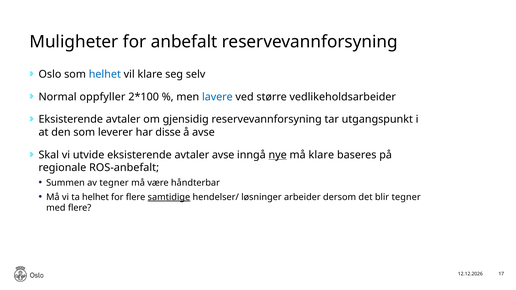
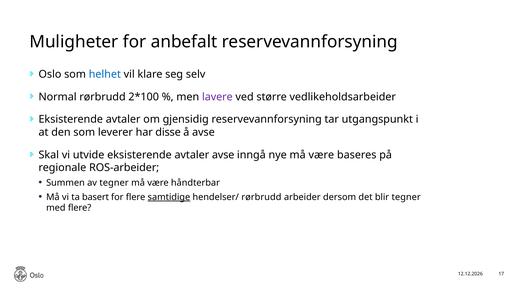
Normal oppfyller: oppfyller -> rørbrudd (103, 97)
lavere colour: blue -> purple (217, 97)
nye underline: present -> none (278, 155)
klare: klare -> være (321, 155)
ROS-anbefalt: ROS-anbefalt -> ROS-arbeider (124, 168)
ta helhet: helhet -> basert (95, 197)
hendelser/ løsninger: løsninger -> rørbrudd (261, 197)
